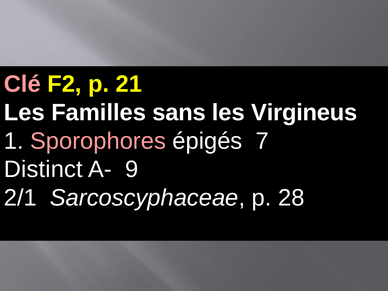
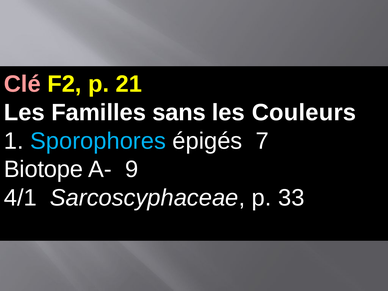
Virgineus: Virgineus -> Couleurs (304, 112)
Sporophores colour: pink -> light blue (98, 141)
Distinct: Distinct -> Biotope (43, 169)
2/1: 2/1 -> 4/1 (20, 198)
28: 28 -> 33 (291, 198)
